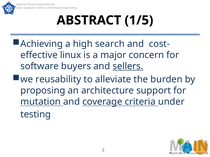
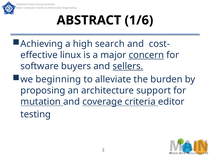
1/5: 1/5 -> 1/6 (139, 20)
concern underline: none -> present (146, 55)
reusability: reusability -> beginning (58, 80)
under: under -> editor (171, 102)
